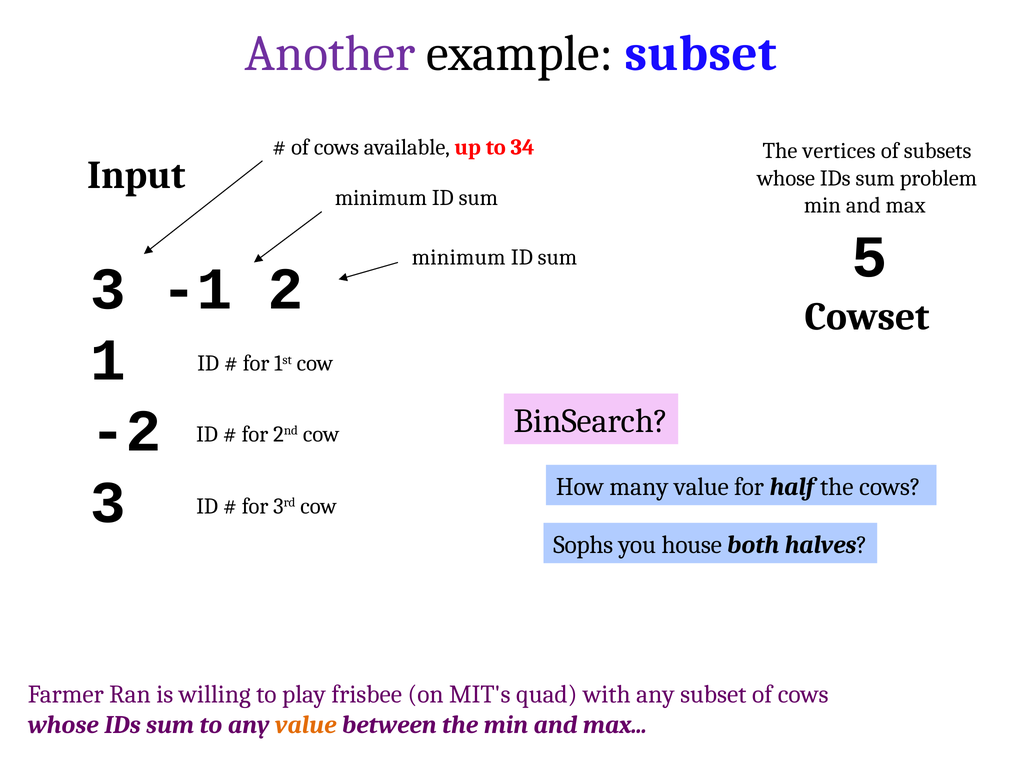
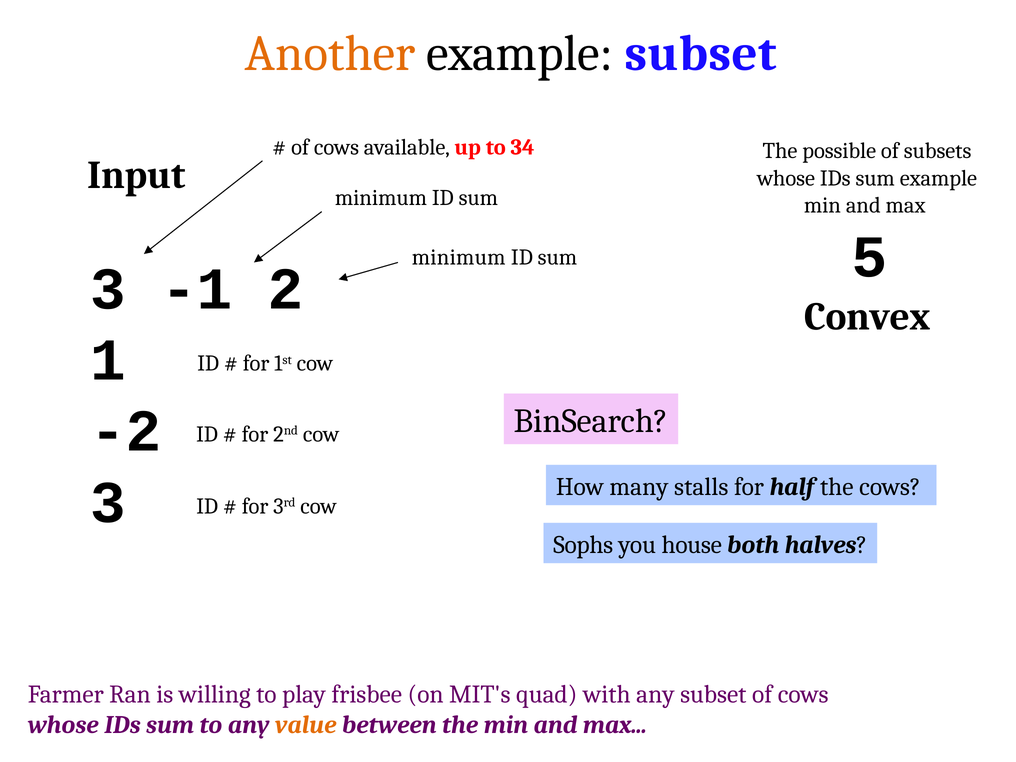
Another colour: purple -> orange (330, 54)
vertices: vertices -> possible (839, 151)
sum problem: problem -> example (938, 178)
Cowset: Cowset -> Convex (867, 317)
many value: value -> stalls (701, 487)
